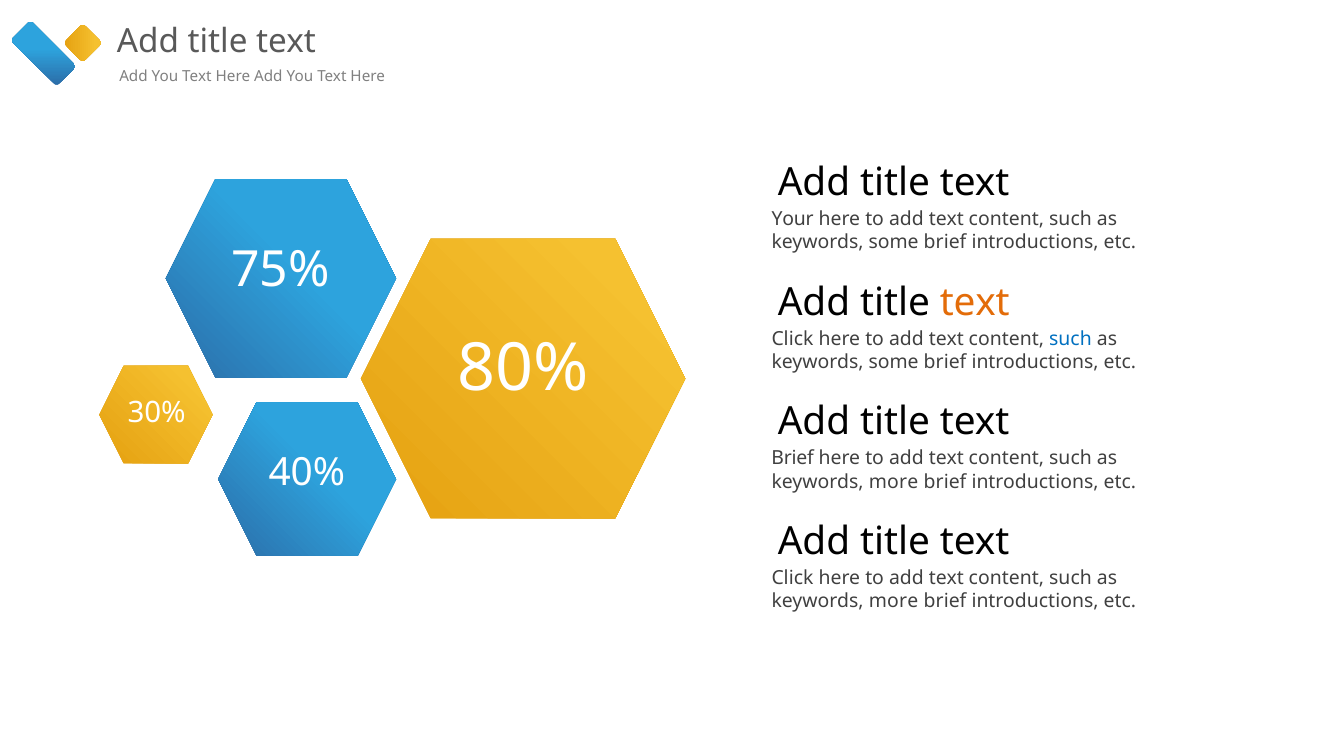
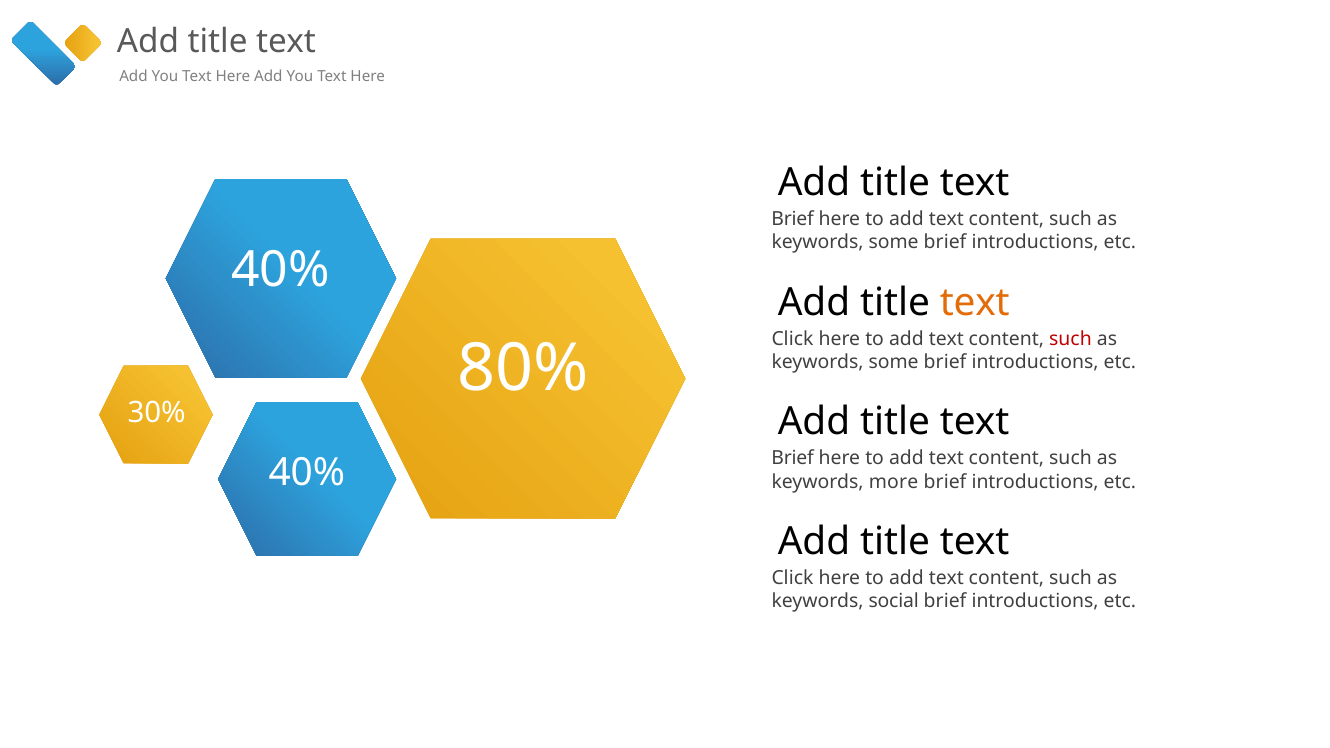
Your: Your -> Brief (793, 219)
75%: 75% -> 40% (280, 271)
such colour: blue -> red (1070, 339)
more: more -> social (894, 601)
